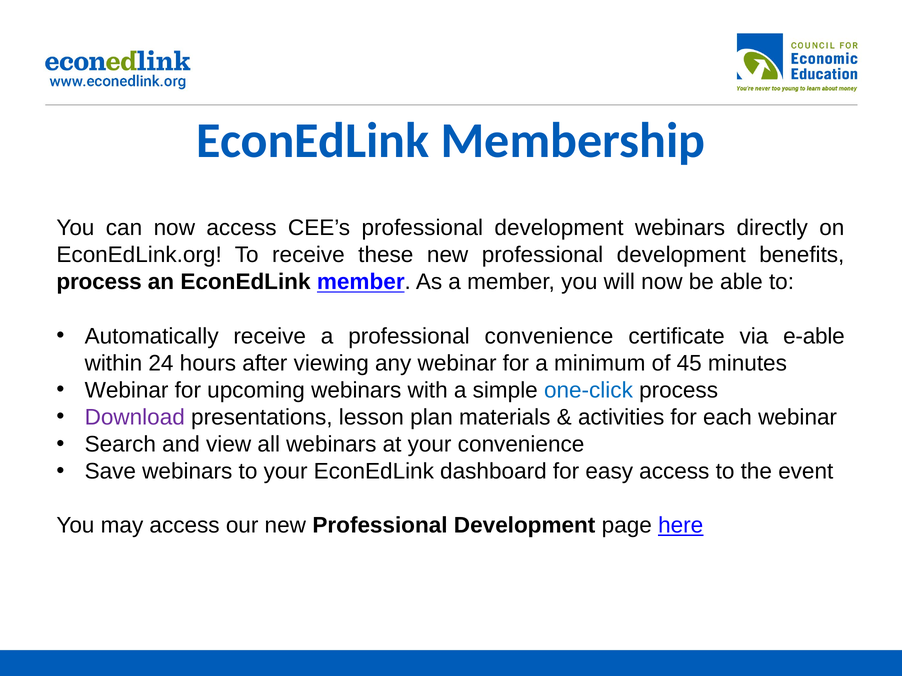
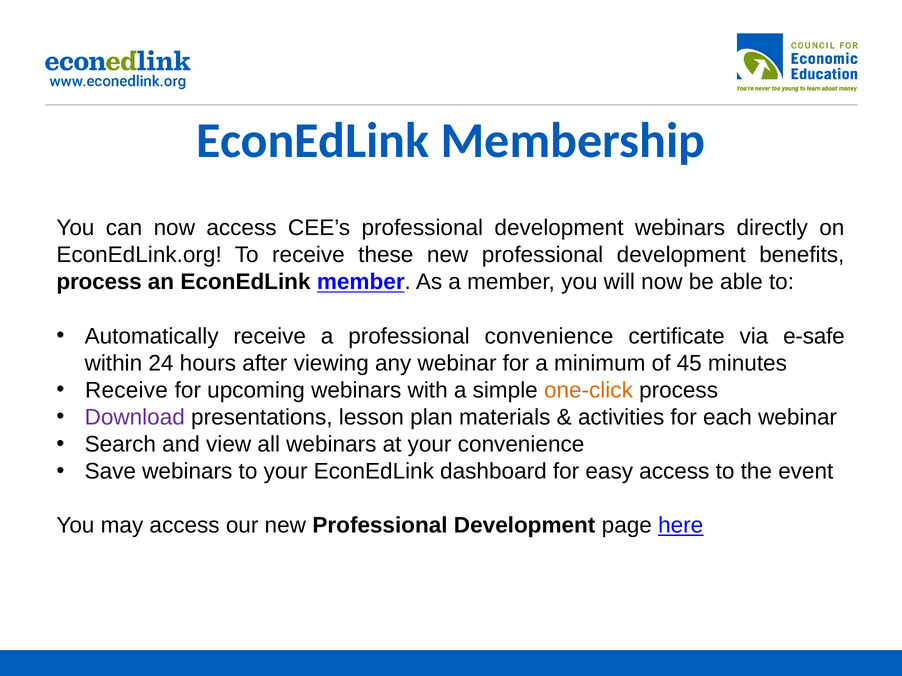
e-able: e-able -> e-safe (814, 336)
Webinar: Webinar -> Receive (126, 391)
one-click colour: blue -> orange (588, 391)
